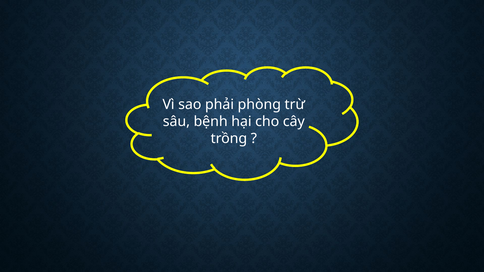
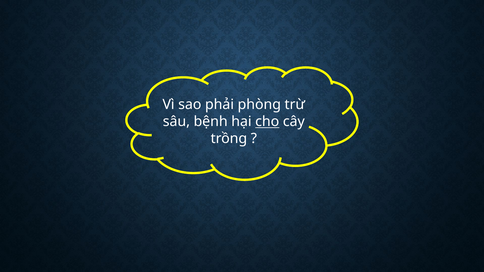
cho underline: none -> present (267, 122)
